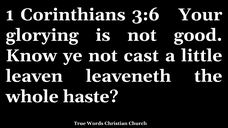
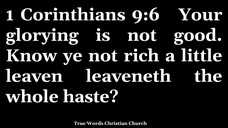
3:6: 3:6 -> 9:6 (146, 15)
cast: cast -> rich (141, 56)
